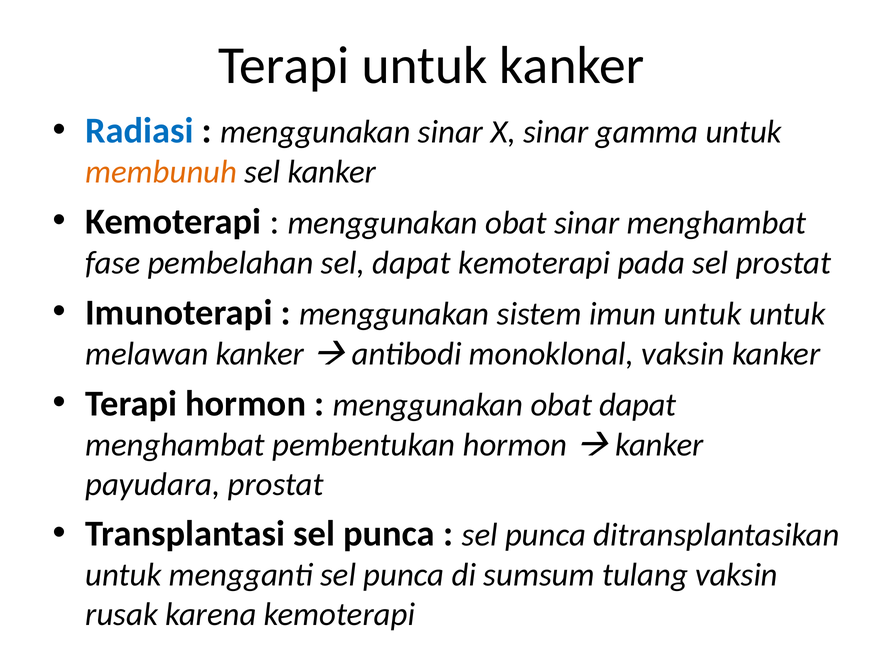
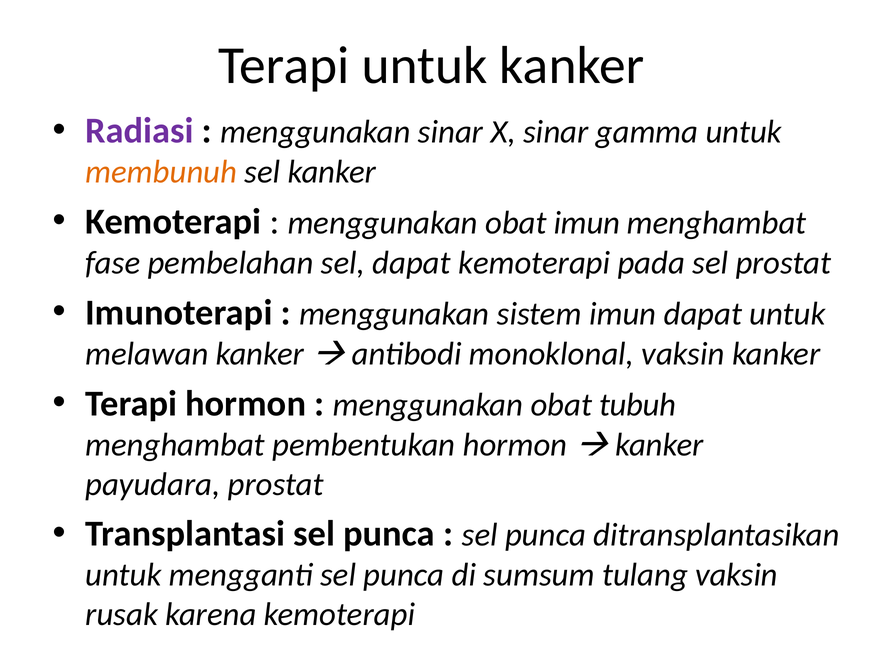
Radiasi colour: blue -> purple (139, 131)
obat sinar: sinar -> imun (587, 223)
imun untuk: untuk -> dapat (703, 314)
obat dapat: dapat -> tubuh (638, 405)
